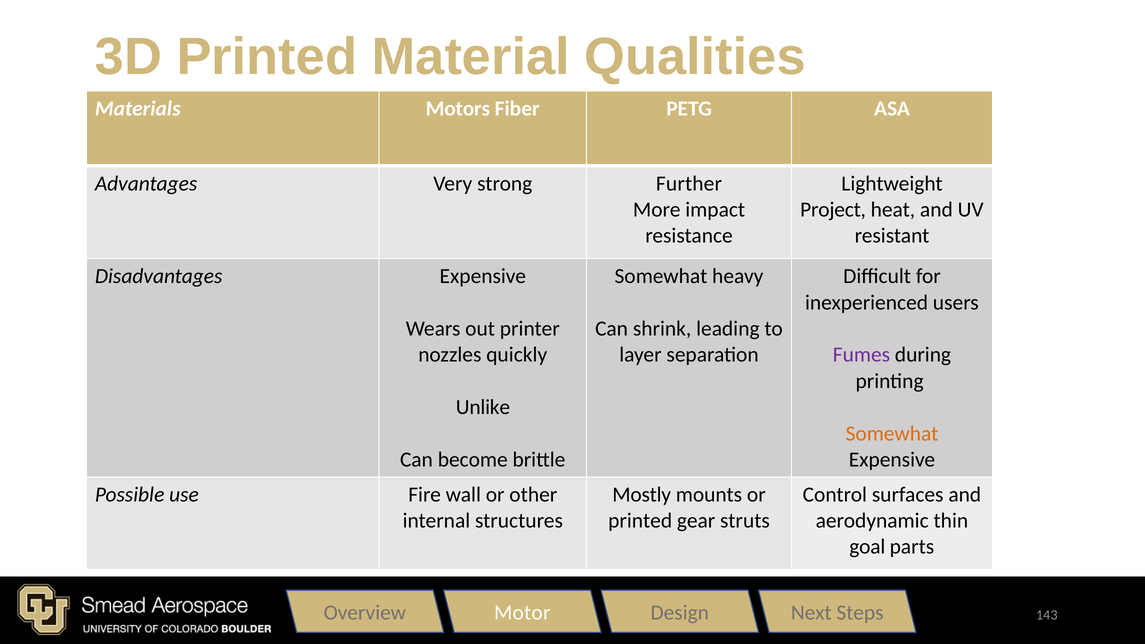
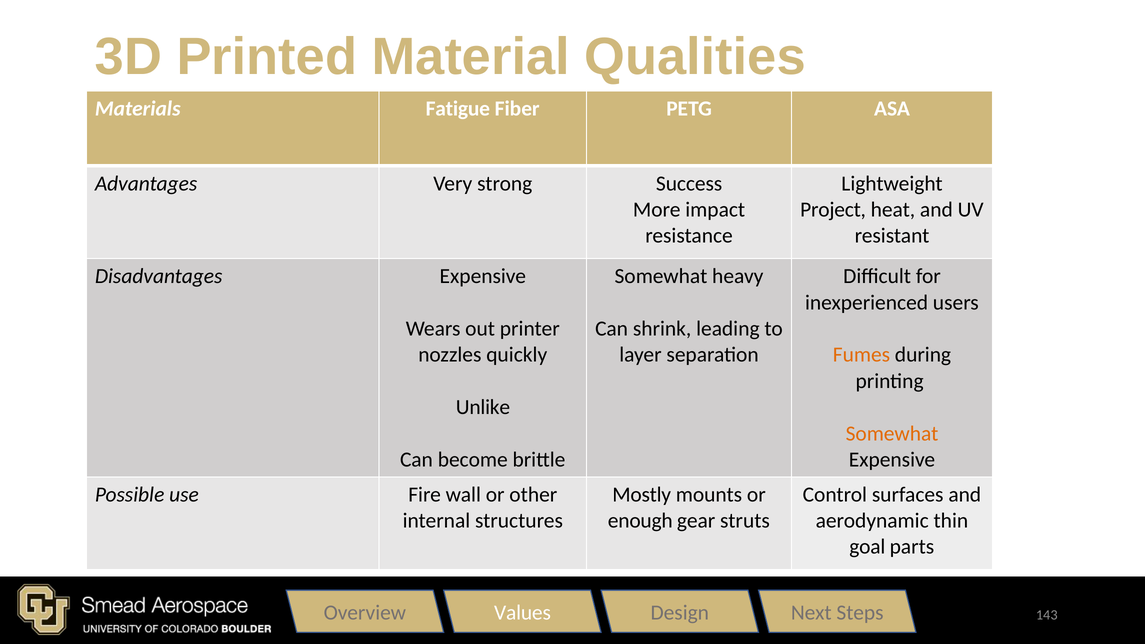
Motors: Motors -> Fatigue (458, 109)
Further: Further -> Success (689, 183)
Fumes colour: purple -> orange (861, 355)
printed: printed -> enough (640, 521)
Motor: Motor -> Values (522, 613)
